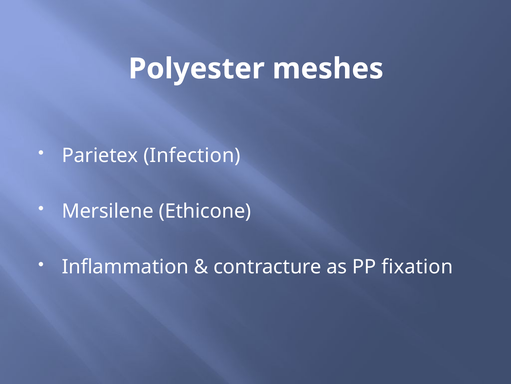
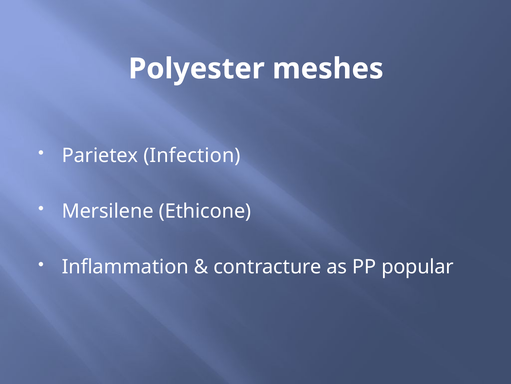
fixation: fixation -> popular (417, 267)
